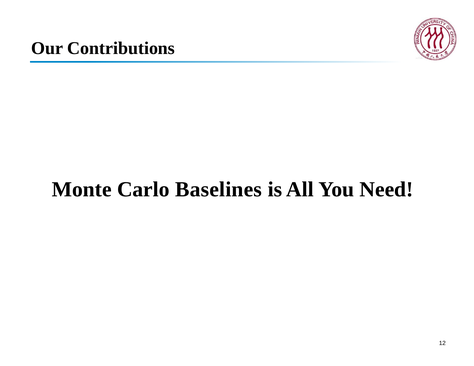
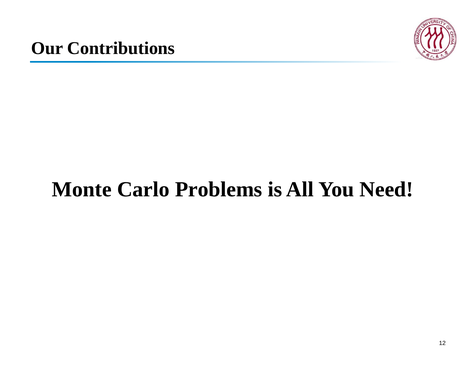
Baselines: Baselines -> Problems (219, 190)
